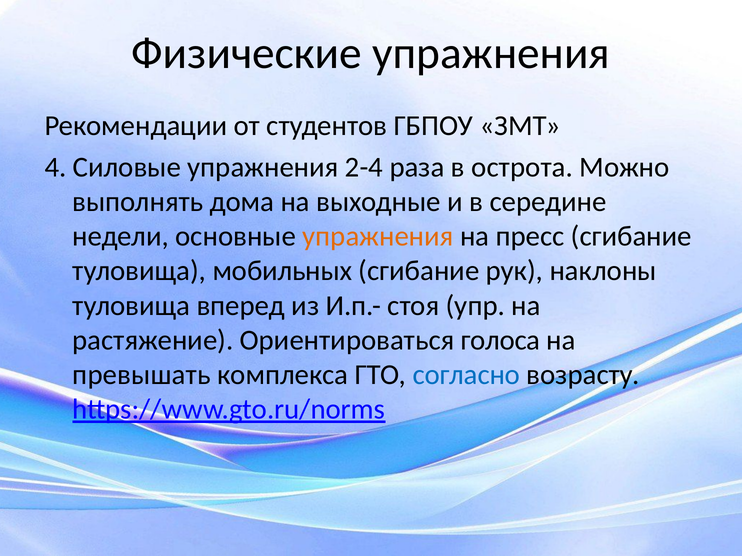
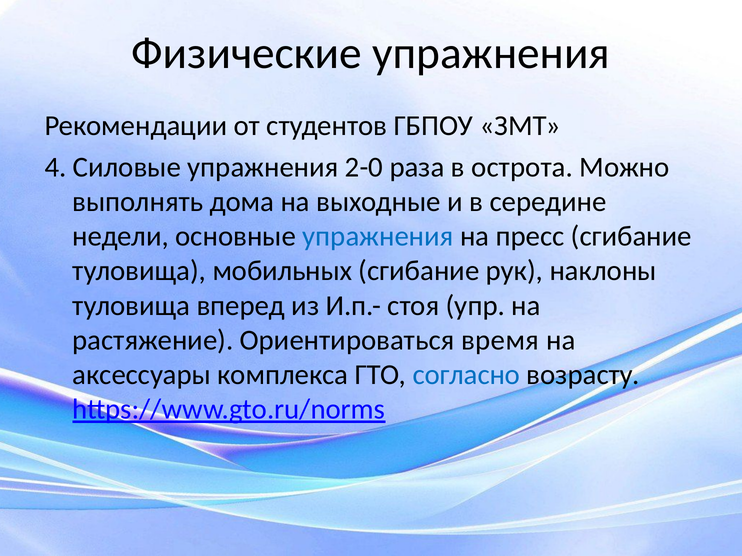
2-4: 2-4 -> 2-0 (364, 167)
упражнения colour: orange -> blue (378, 237)
голоса: голоса -> время (500, 340)
превышать: превышать -> аксессуары (142, 375)
